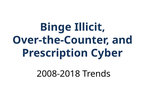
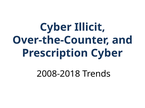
Binge: Binge -> Cyber (56, 27)
